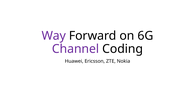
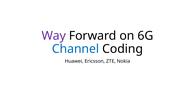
Channel colour: purple -> blue (76, 49)
